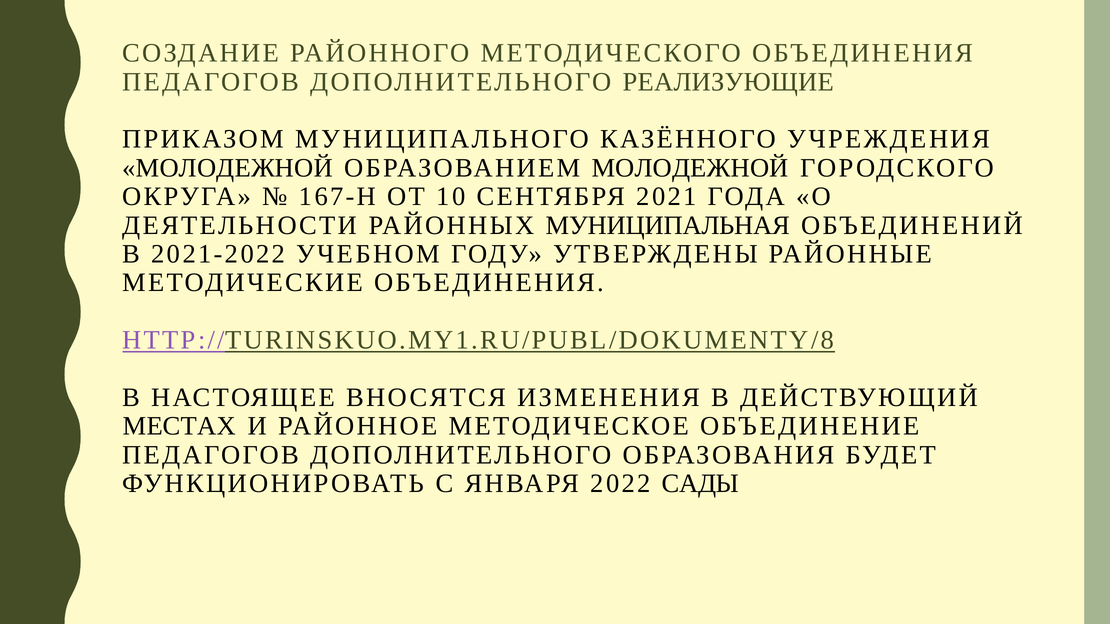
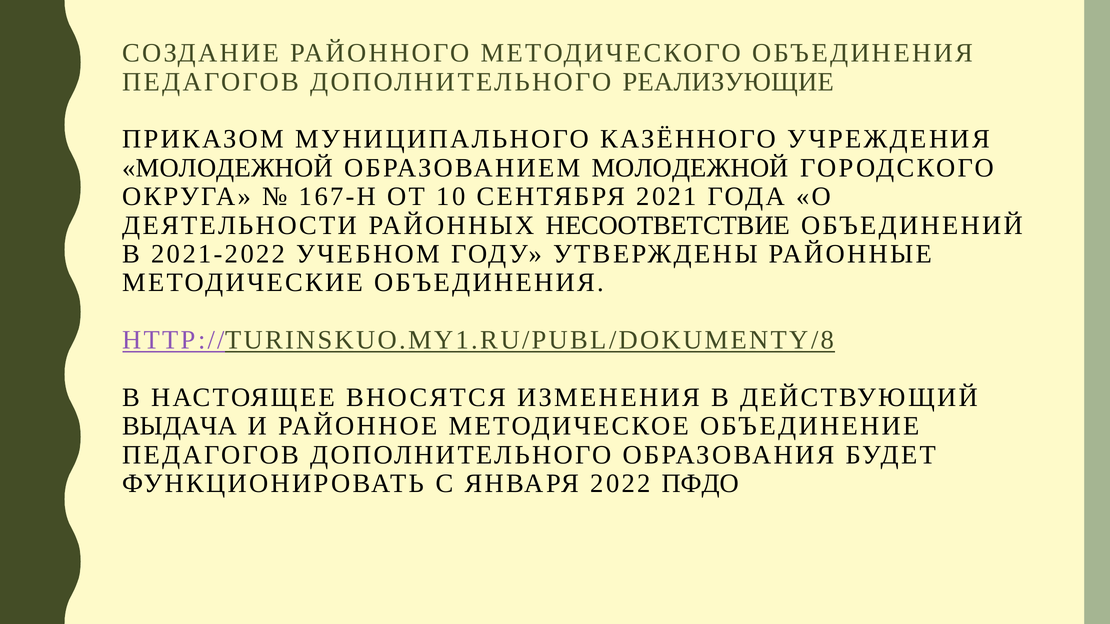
МУНИЦИПАЛЬНАЯ: МУНИЦИПАЛЬНАЯ -> НЕСООТВЕТСТВИЕ (668, 225)
МЕСТАХ: МЕСТАХ -> ВЫДАЧА (179, 426)
САДЫ: САДЫ -> ПФДО (700, 484)
